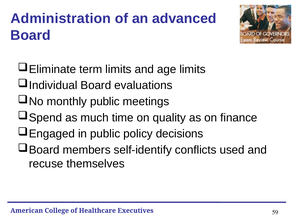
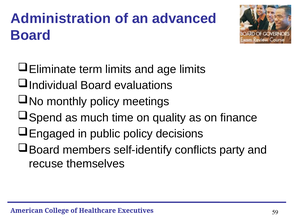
monthly public: public -> policy (105, 102)
used: used -> party (232, 150)
